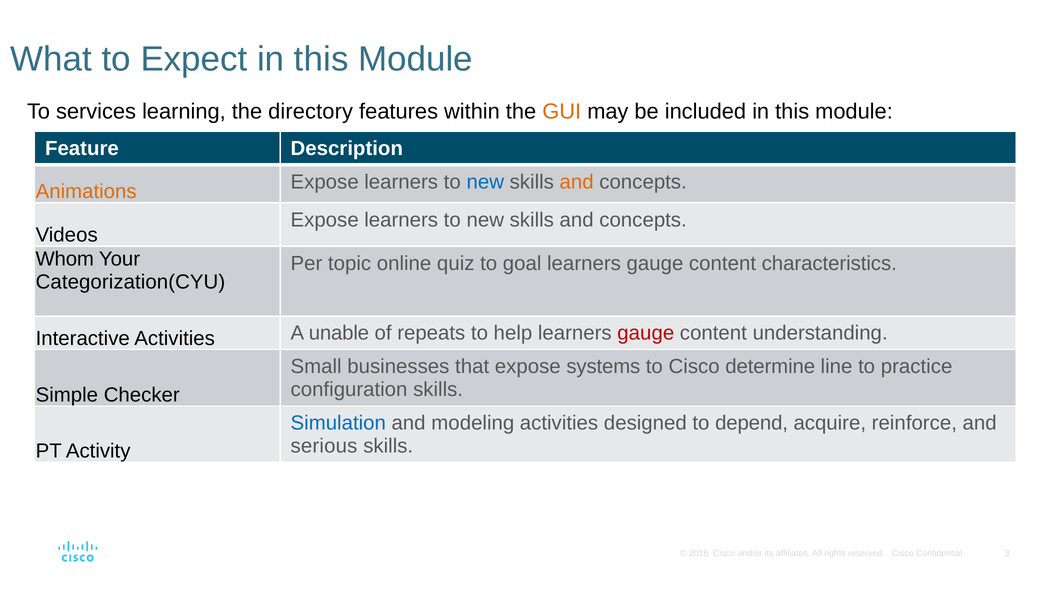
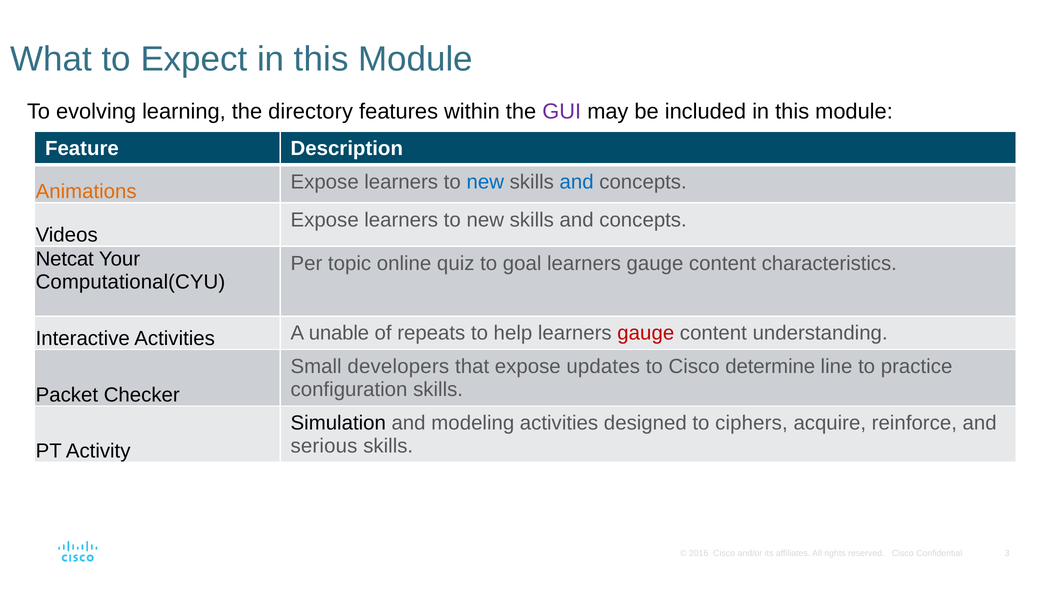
services: services -> evolving (96, 112)
GUI colour: orange -> purple (562, 112)
and colour: orange -> blue (577, 182)
Whom: Whom -> Netcat (65, 259)
Categorization(CYU: Categorization(CYU -> Computational(CYU (130, 282)
businesses: businesses -> developers (398, 367)
systems: systems -> updates (603, 367)
Simple: Simple -> Packet (67, 395)
Simulation colour: blue -> black (338, 423)
depend: depend -> ciphers (751, 423)
